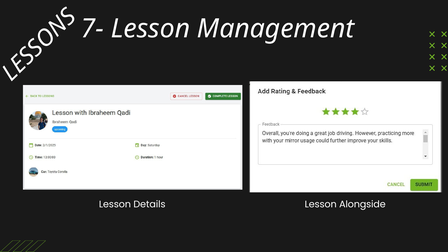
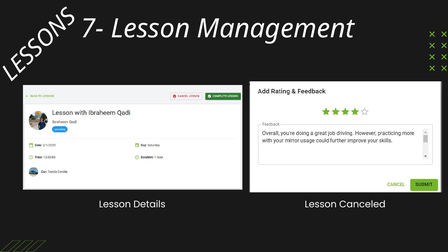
Alongside: Alongside -> Canceled (362, 204)
